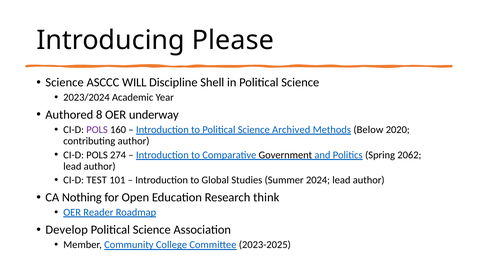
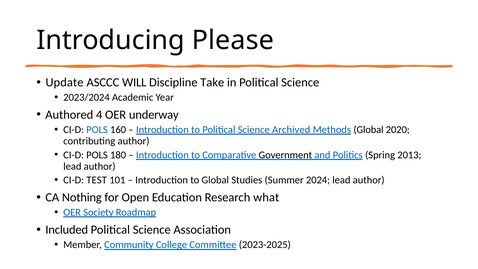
Science: Science -> Update (65, 82)
Shell: Shell -> Take (212, 82)
8: 8 -> 4 (99, 115)
POLS colour: purple -> blue (97, 130)
Methods Below: Below -> Global (368, 130)
274: 274 -> 180 (118, 155)
2062: 2062 -> 2013 (409, 155)
think: think -> what (266, 197)
Reader: Reader -> Society (98, 212)
Develop: Develop -> Included (67, 230)
